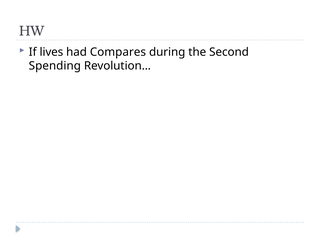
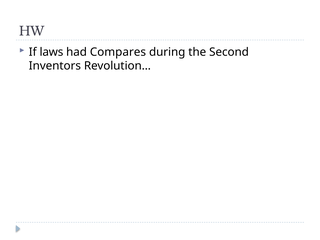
lives: lives -> laws (51, 52)
Spending: Spending -> Inventors (55, 66)
